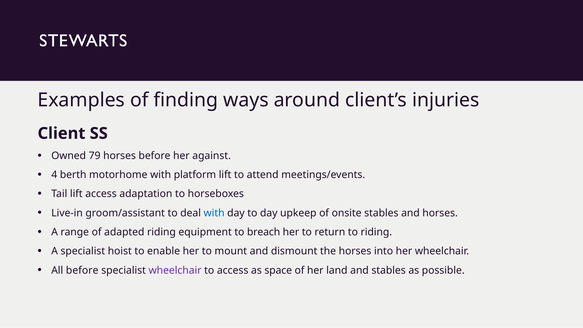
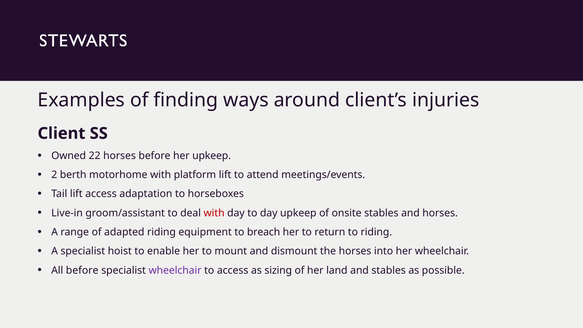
79: 79 -> 22 (95, 156)
her against: against -> upkeep (212, 156)
4: 4 -> 2 (54, 175)
with colour: blue -> red (214, 213)
space: space -> sizing (278, 270)
